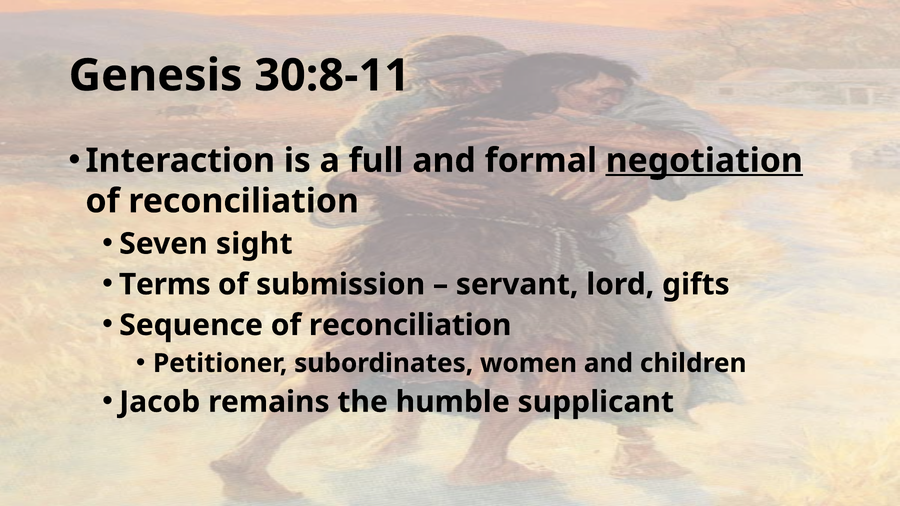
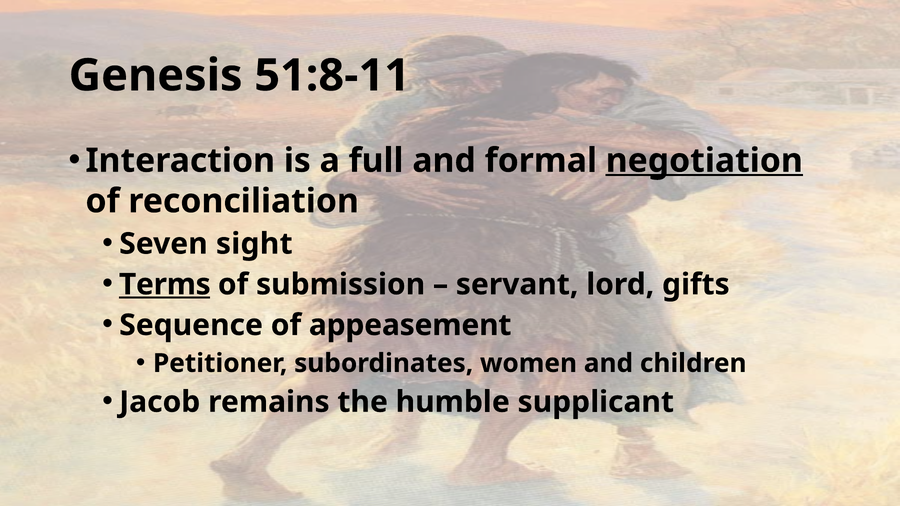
30:8-11: 30:8-11 -> 51:8-11 (332, 76)
Terms underline: none -> present (165, 285)
Sequence of reconciliation: reconciliation -> appeasement (410, 325)
